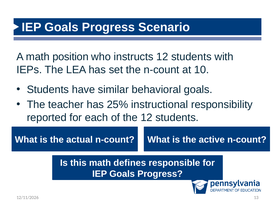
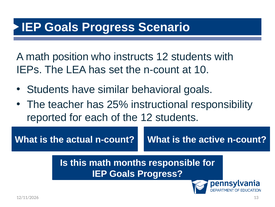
defines: defines -> months (130, 162)
